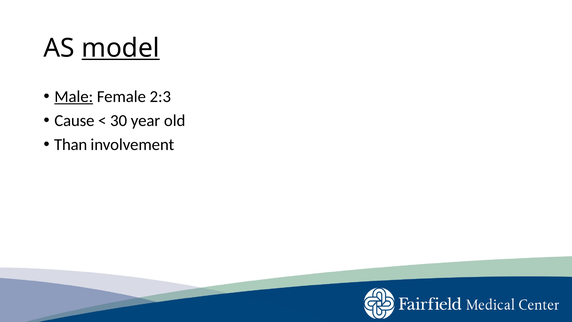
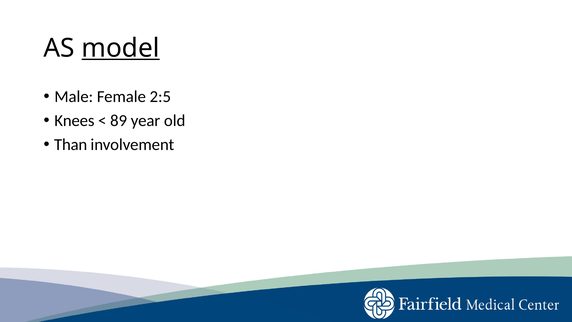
Male underline: present -> none (74, 97)
2:3: 2:3 -> 2:5 (160, 97)
Cause: Cause -> Knees (74, 121)
30: 30 -> 89 (119, 121)
